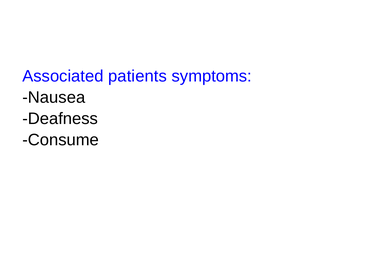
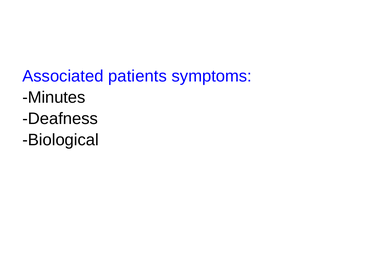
Nausea: Nausea -> Minutes (54, 97)
Consume: Consume -> Biological (61, 140)
